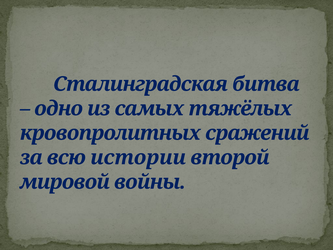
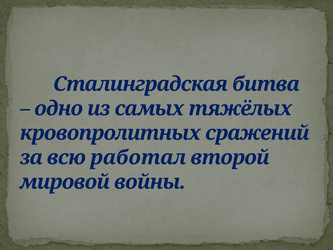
истории: истории -> работал (138, 157)
